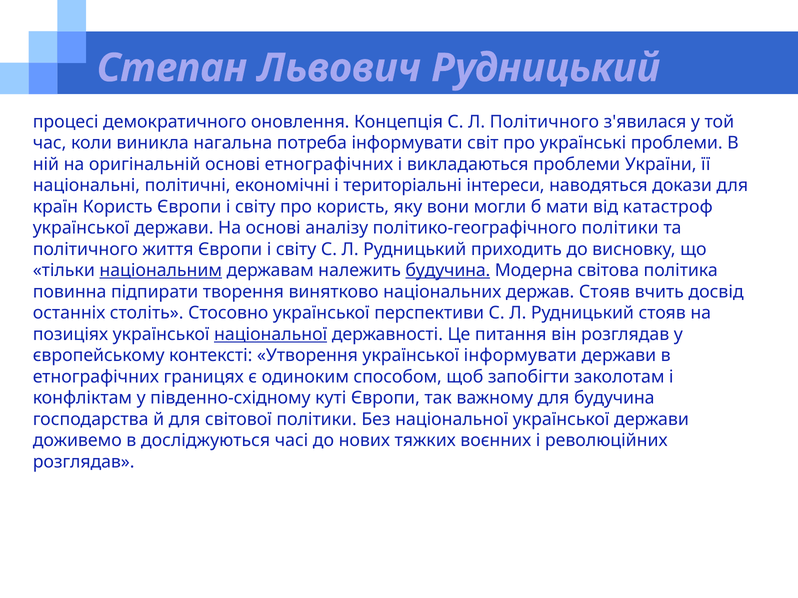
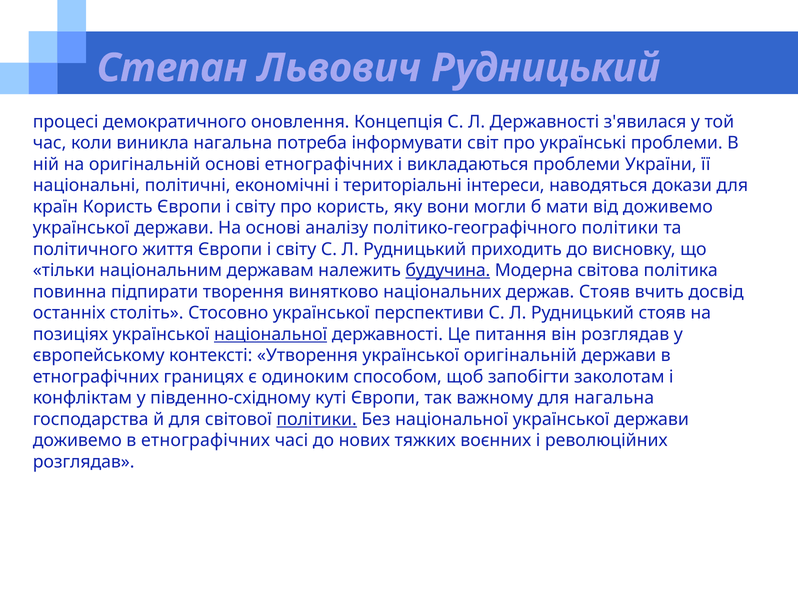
Л Політичного: Політичного -> Державності (544, 122)
від катастроф: катастроф -> доживемо (668, 207)
національним underline: present -> none (161, 271)
української інформувати: інформувати -> оригінальній (520, 356)
для будучина: будучина -> нагальна (614, 398)
політики underline: none -> present (317, 420)
доживемо в досліджуються: досліджуються -> етнографічних (205, 441)
